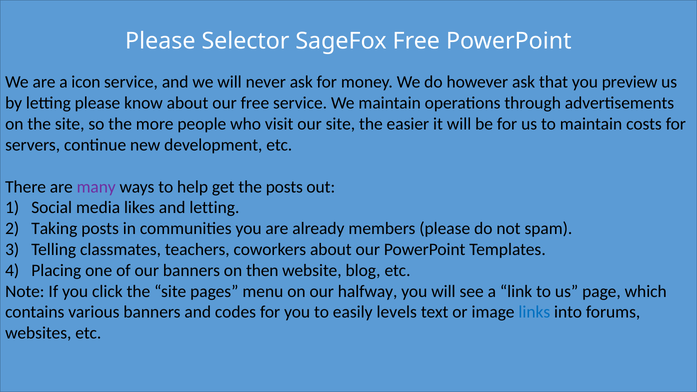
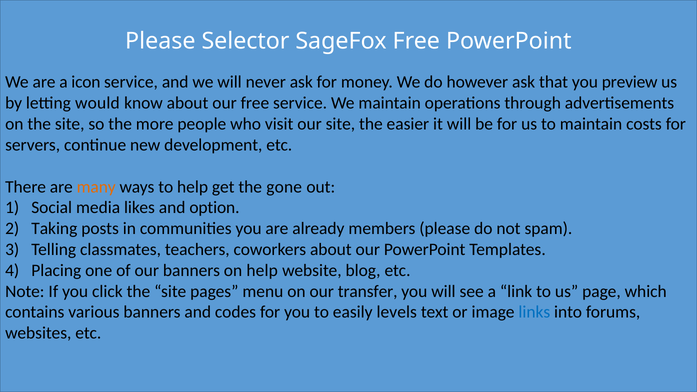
letting please: please -> would (97, 103)
many colour: purple -> orange (96, 187)
the posts: posts -> gone (284, 187)
and letting: letting -> option (214, 208)
on then: then -> help (262, 270)
halfway: halfway -> transfer (368, 291)
